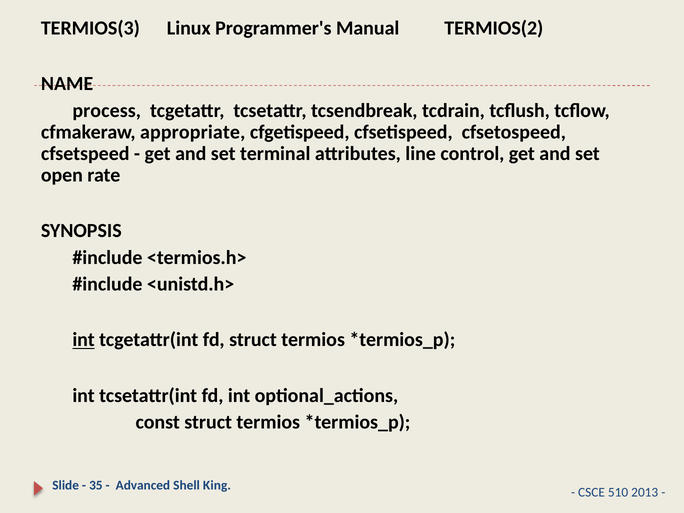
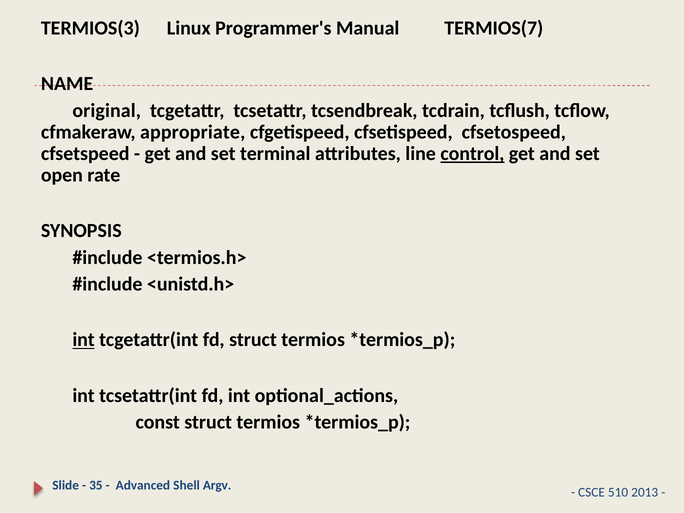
TERMIOS(2: TERMIOS(2 -> TERMIOS(7 (494, 28)
process: process -> original (107, 111)
control underline: none -> present (472, 154)
King: King -> Argv (217, 485)
